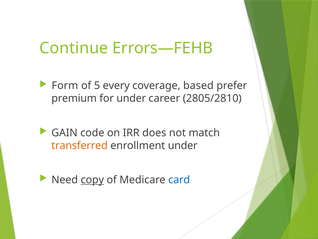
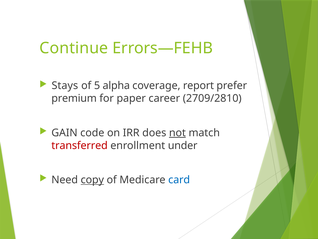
Form: Form -> Stays (65, 86)
every: every -> alpha (116, 86)
based: based -> report (198, 86)
for under: under -> paper (131, 98)
2805/2810: 2805/2810 -> 2709/2810 (212, 98)
not underline: none -> present (177, 133)
transferred colour: orange -> red (80, 145)
